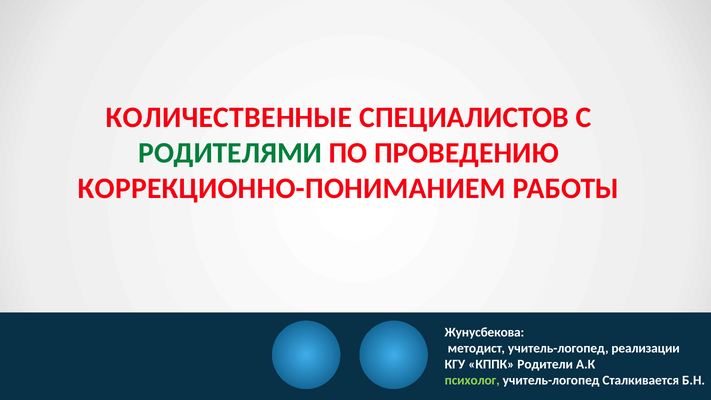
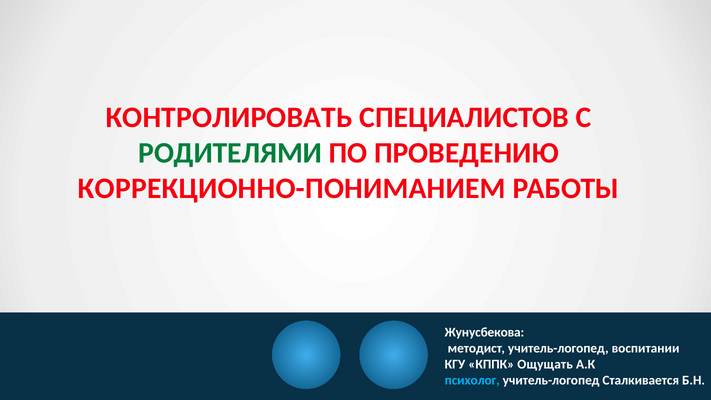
КОЛИЧЕСТВЕННЫЕ: КОЛИЧЕСТВЕННЫЕ -> КОНТРОЛИРОВАТЬ (229, 117)
реализации: реализации -> воспитании (646, 348)
Родители: Родители -> Ощущать (545, 364)
психолог colour: light green -> light blue (472, 380)
